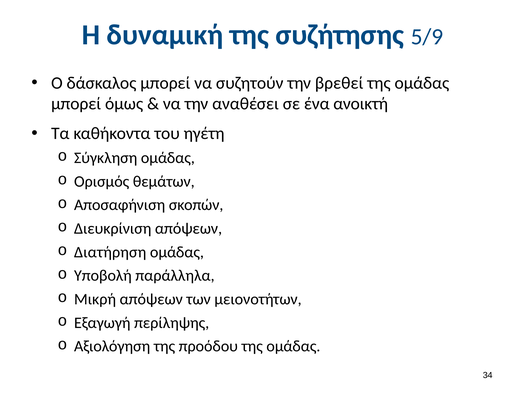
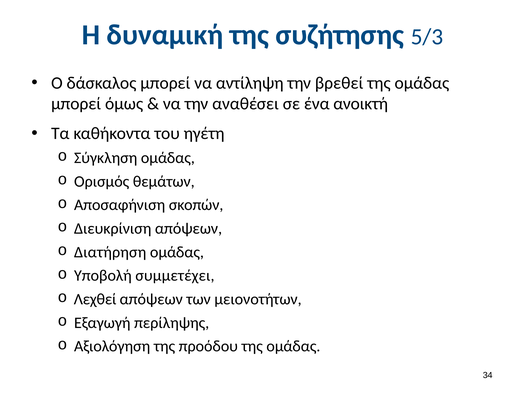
5/9: 5/9 -> 5/3 (427, 37)
συζητούν: συζητούν -> αντίληψη (250, 83)
παράλληλα: παράλληλα -> συμμετέχει (175, 276)
Μικρή: Μικρή -> Λεχθεί (95, 299)
